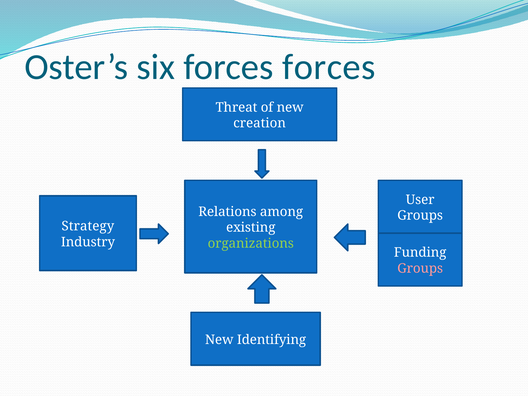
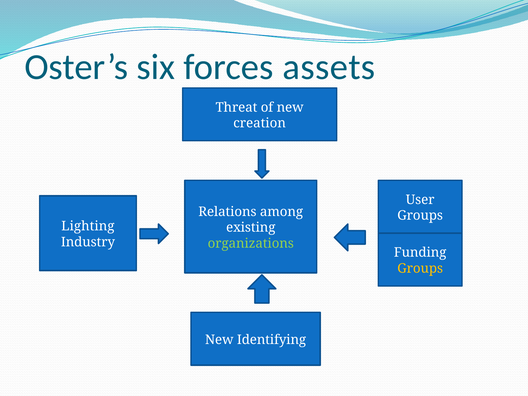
forces forces: forces -> assets (329, 67)
Strategy: Strategy -> Lighting (88, 226)
Groups colour: pink -> yellow (420, 268)
